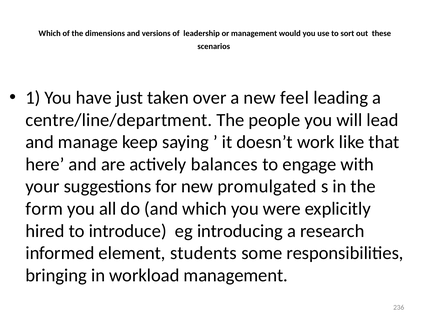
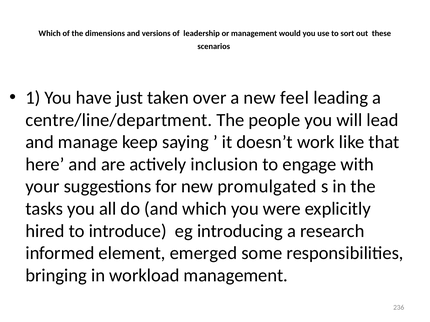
balances: balances -> inclusion (224, 165)
form: form -> tasks (44, 209)
students: students -> emerged (203, 254)
